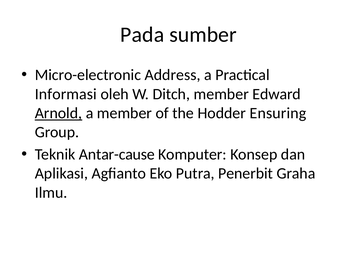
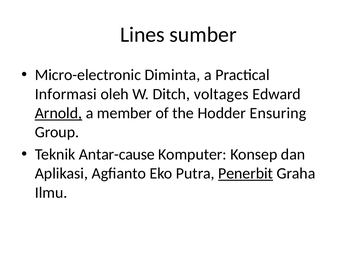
Pada: Pada -> Lines (142, 35)
Address: Address -> Diminta (173, 75)
Ditch member: member -> voltages (221, 94)
Penerbit underline: none -> present (246, 173)
